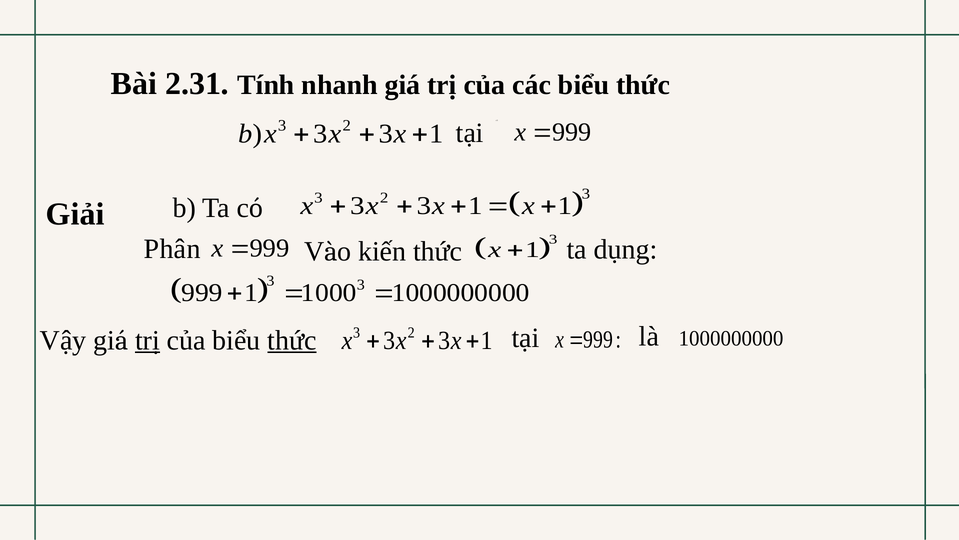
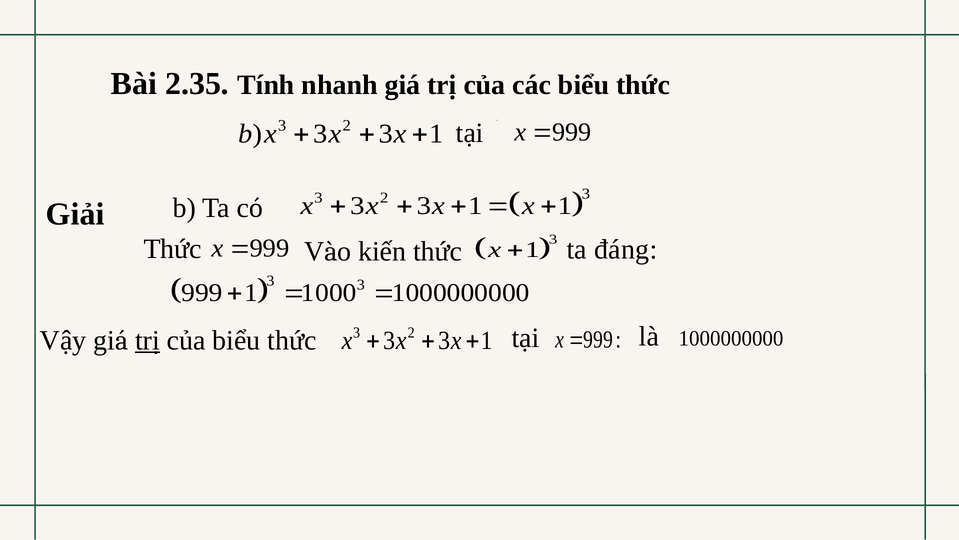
2.31: 2.31 -> 2.35 (197, 84)
Phân: Phân -> Thức (173, 249)
dụng: dụng -> đáng (626, 249)
thức underline: present -> none (292, 340)
